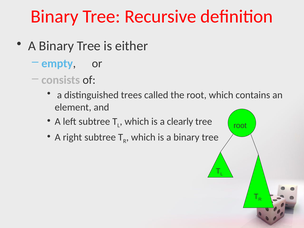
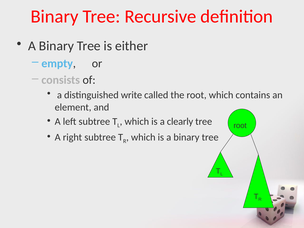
trees: trees -> write (131, 95)
